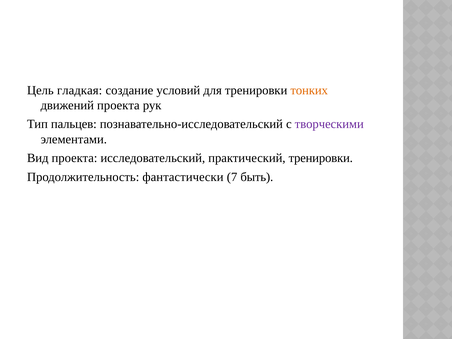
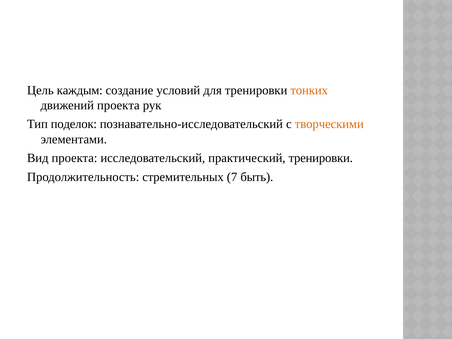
гладкая: гладкая -> каждым (80, 90)
пальцев: пальцев -> поделок (74, 124)
творческими colour: purple -> orange (329, 124)
фантастически: фантастически -> стремительных (183, 177)
